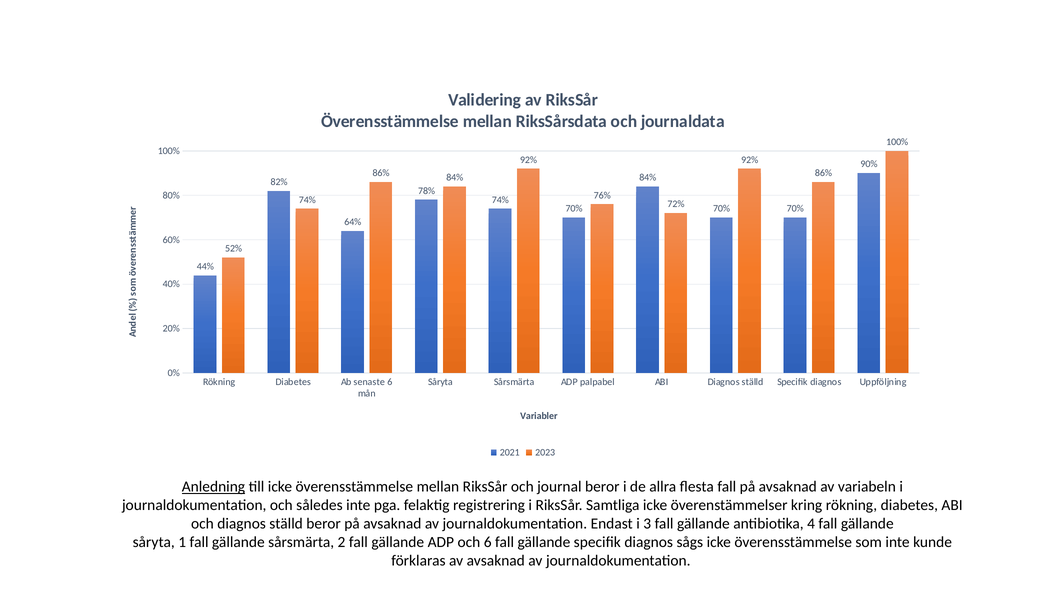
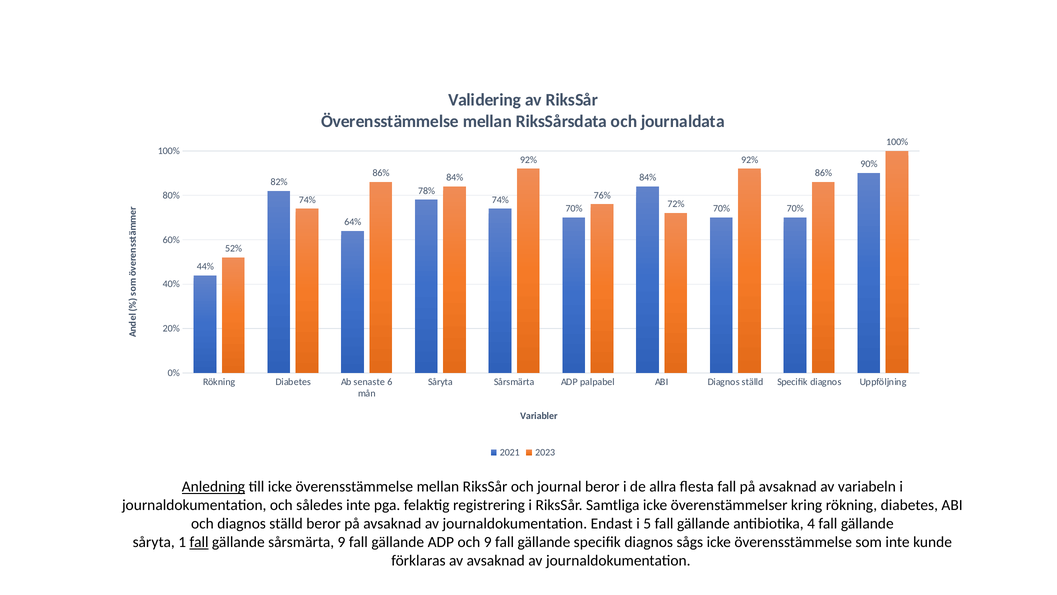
3: 3 -> 5 (647, 523)
fall underline: none -> present (199, 542)
sårsmärta 2: 2 -> 9 (342, 542)
och 6: 6 -> 9 (488, 542)
